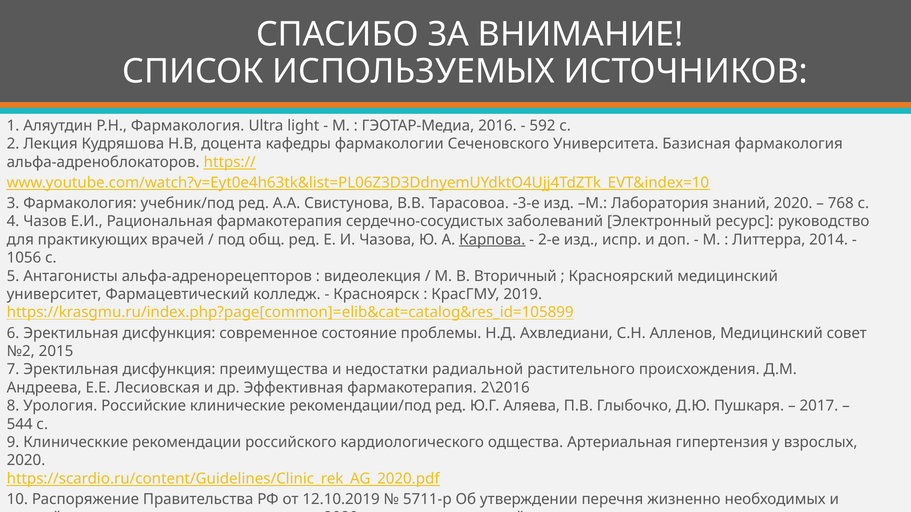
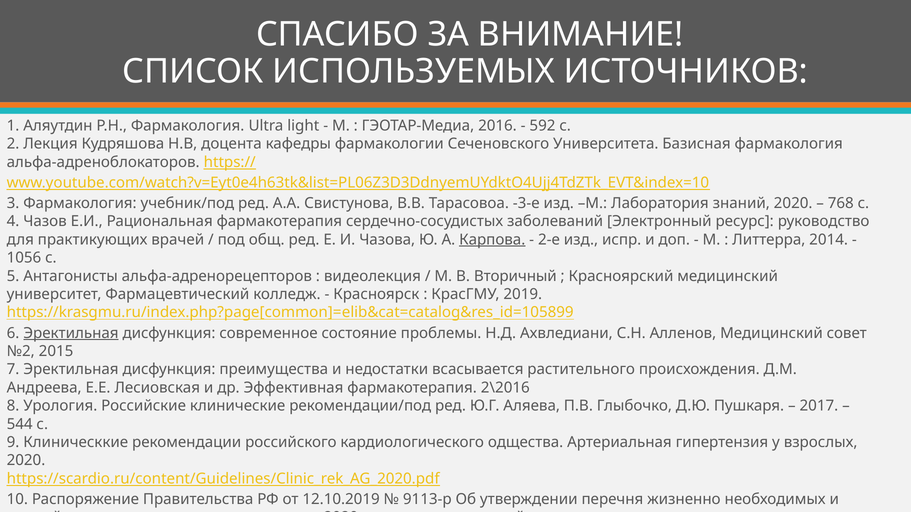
Эректильная underline: none -> present (71, 333)
радиальной: радиальной -> всасывается (478, 370)
5711-р: 5711-р -> 9113-р (427, 500)
